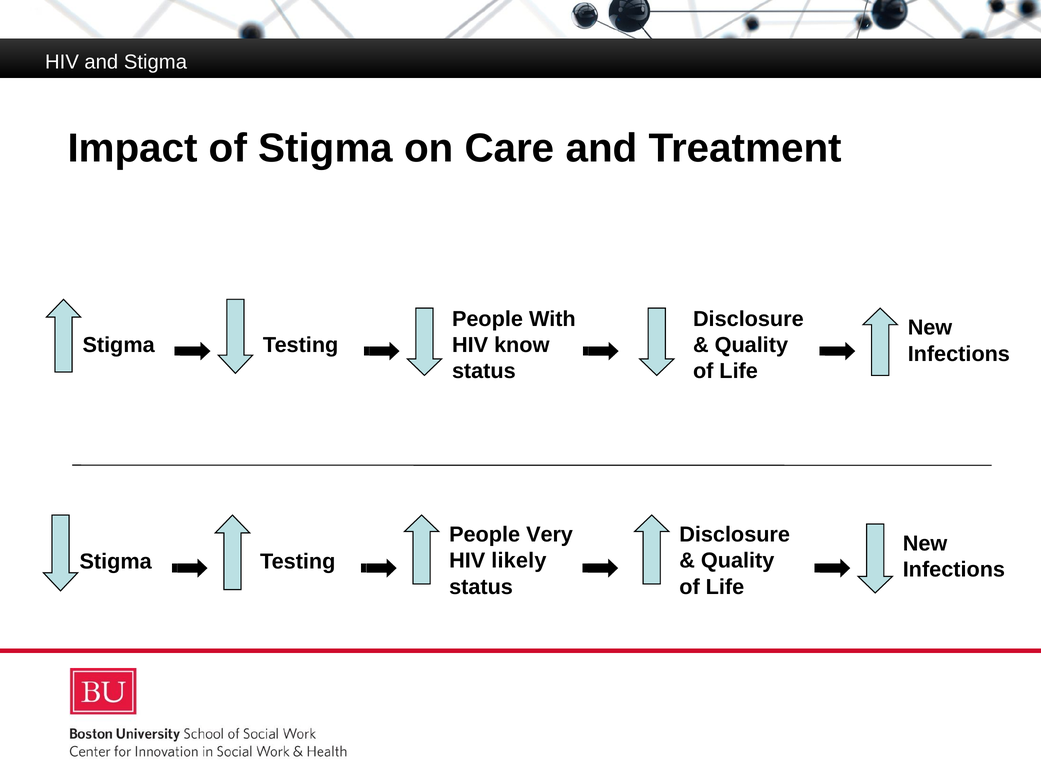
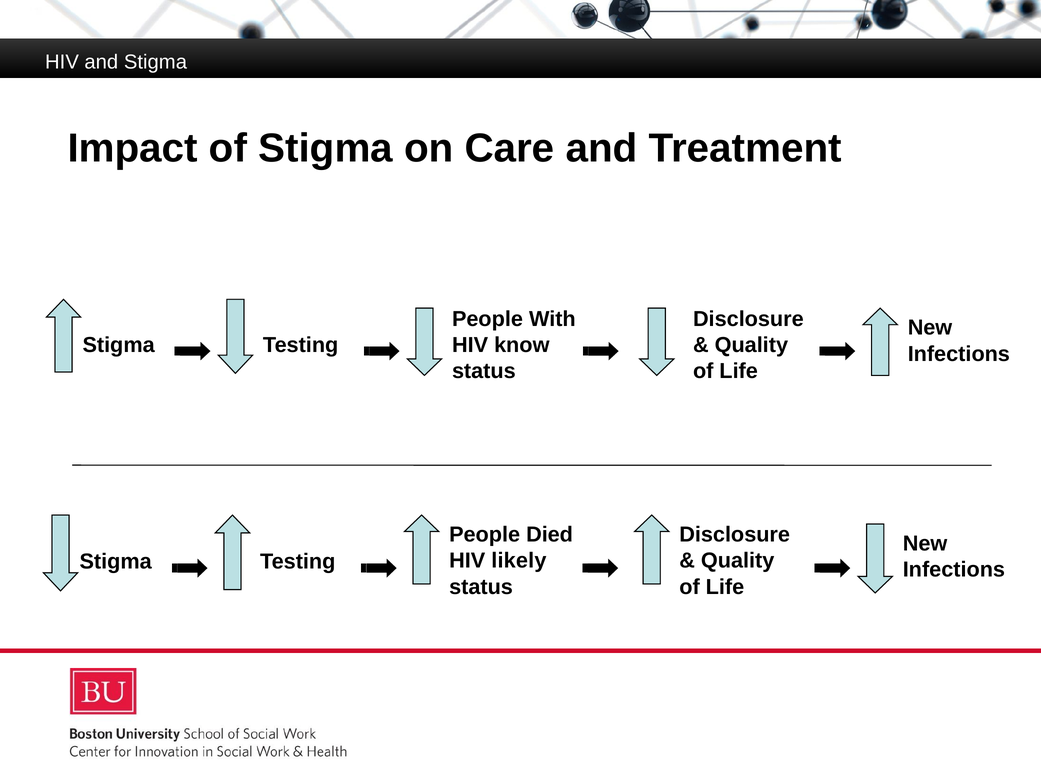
Very: Very -> Died (550, 535)
